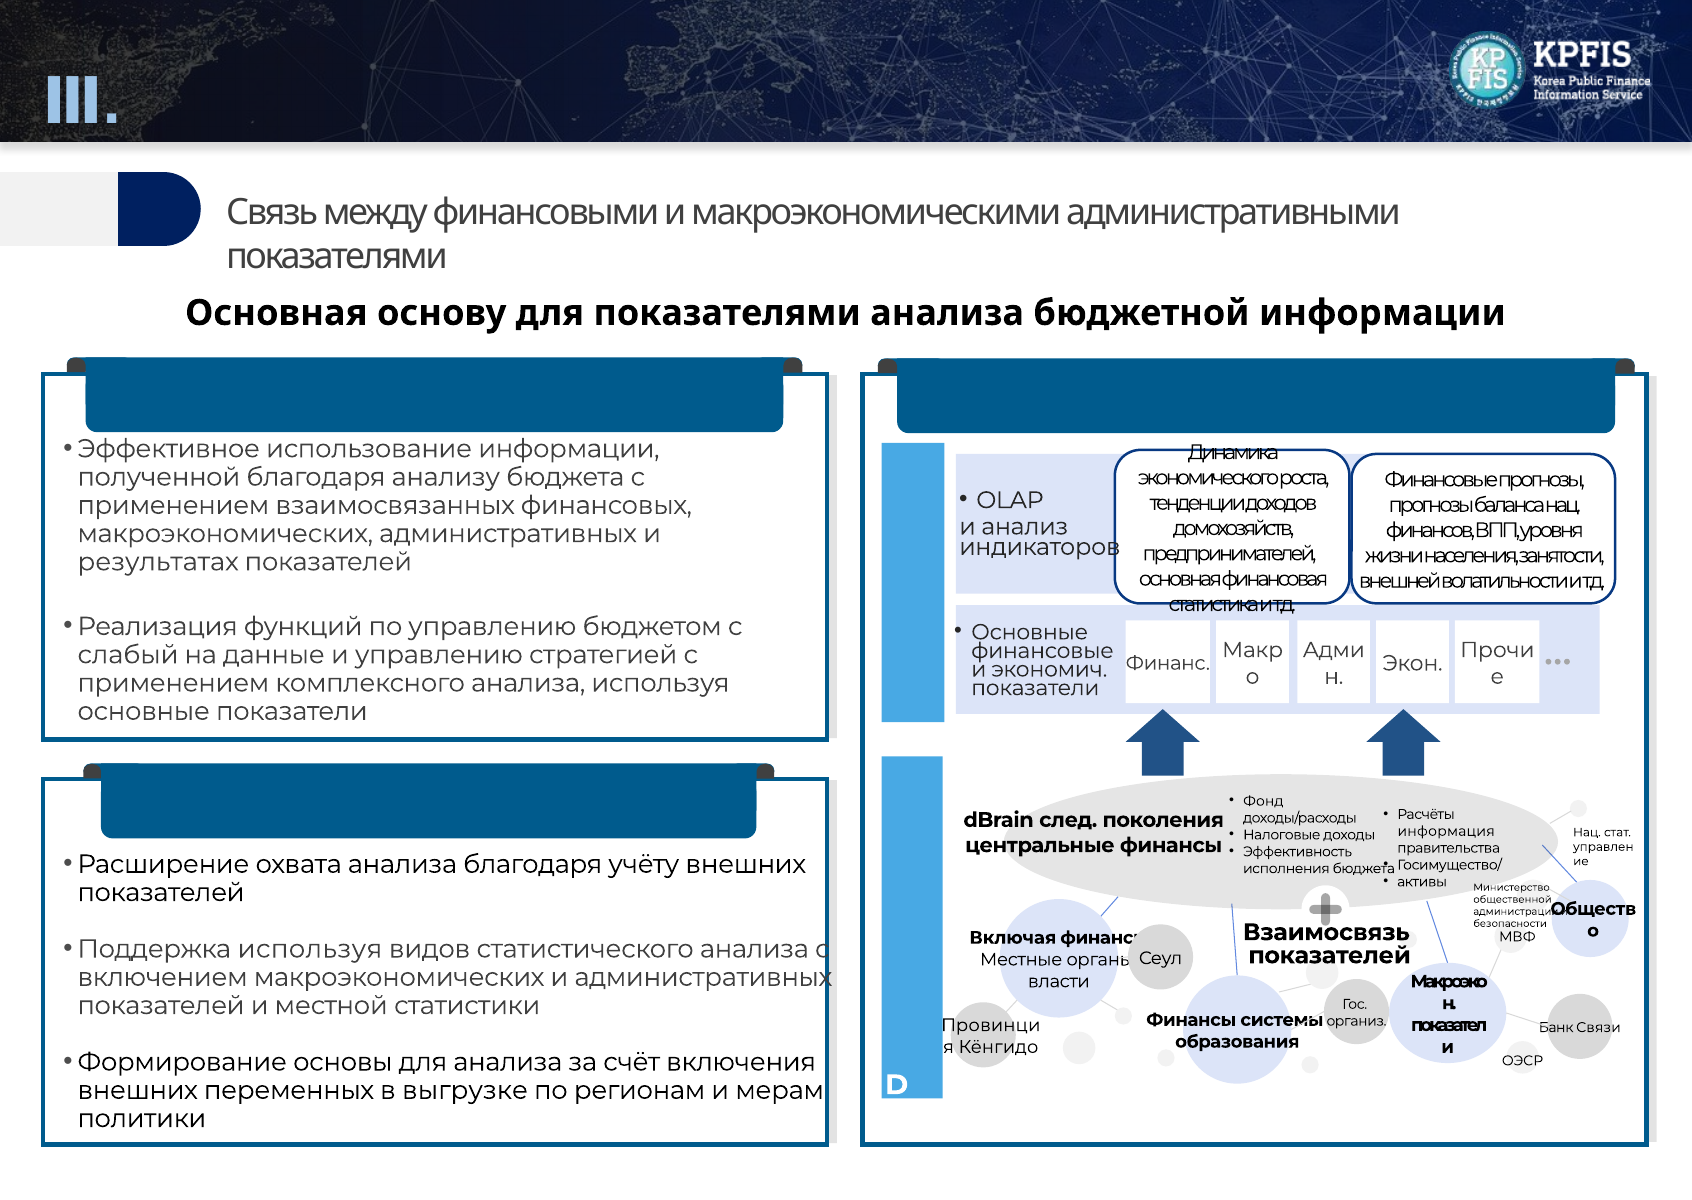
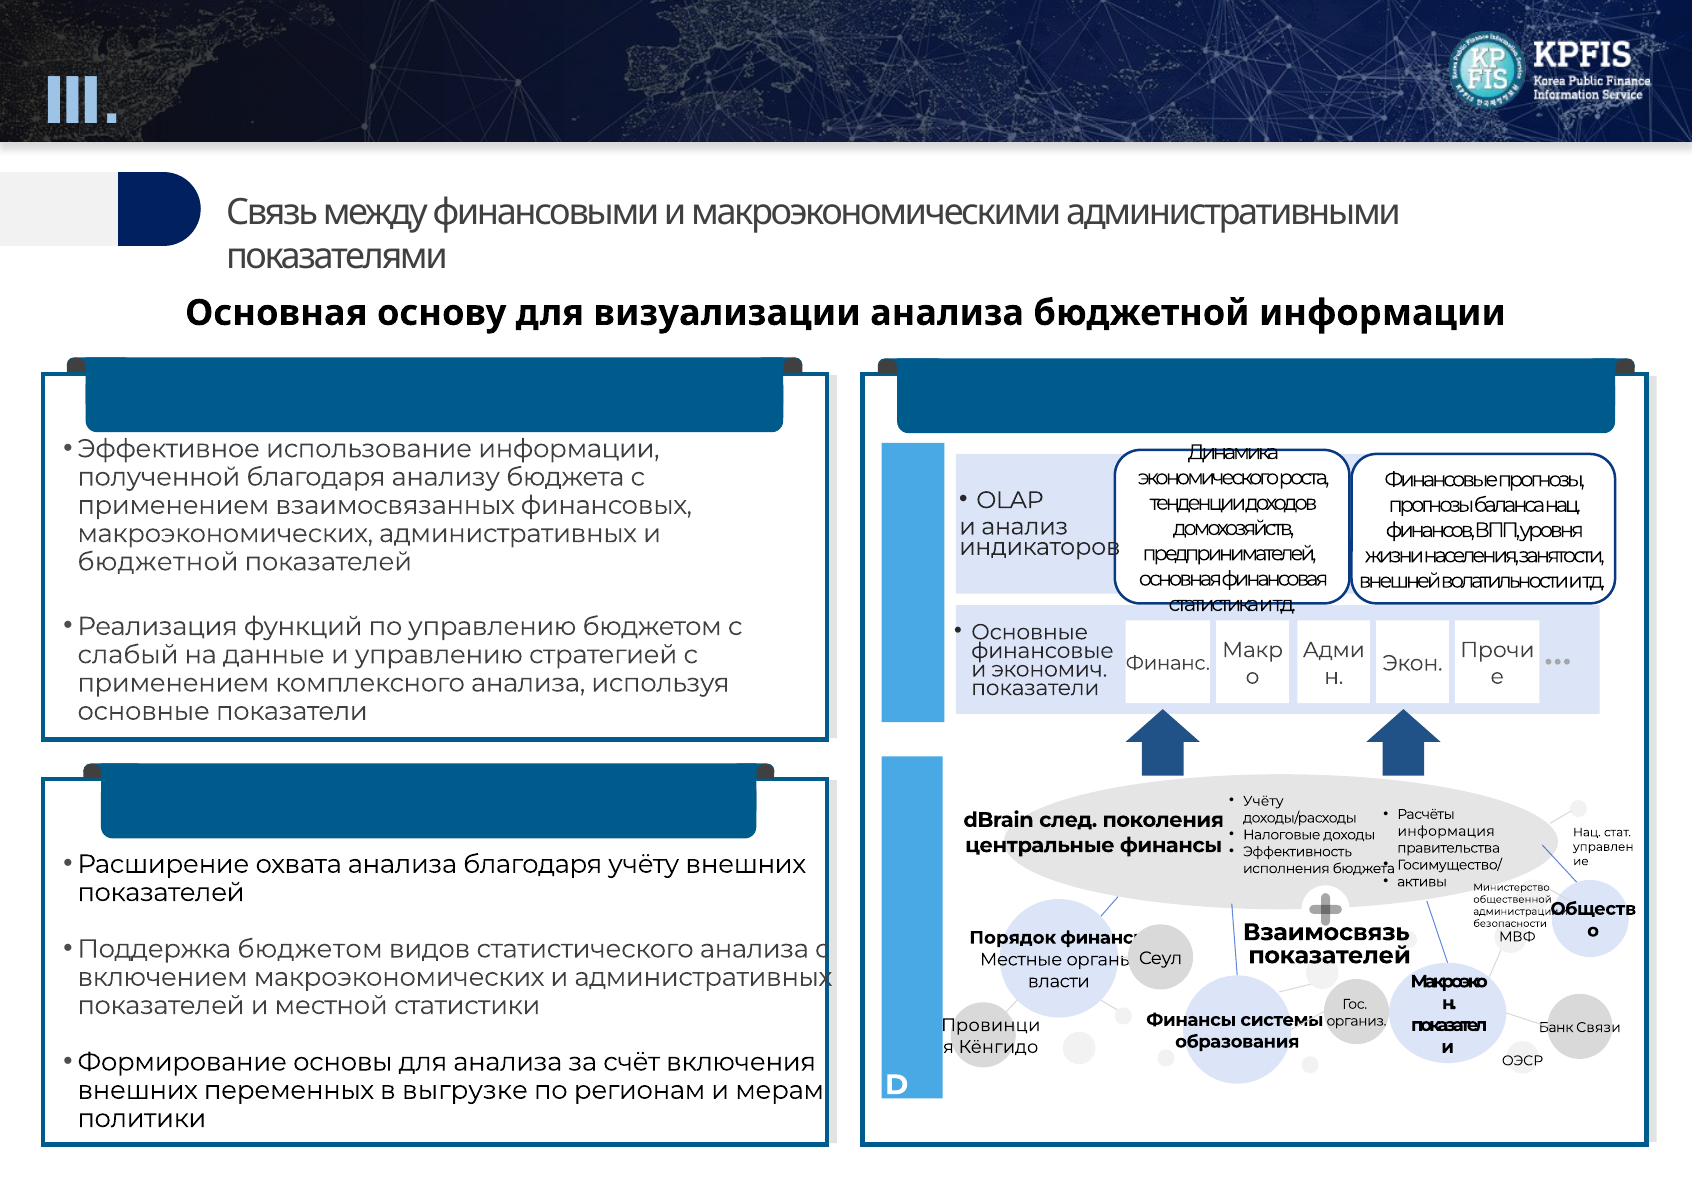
для показателями: показателями -> визуализации (727, 313)
результатах: результатах -> бюджетной (158, 562)
Фонд: Фонд -> Учёту (1263, 801)
Включая: Включая -> Порядок (1013, 937)
Поддержка используя: используя -> бюджетом (310, 948)
